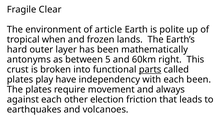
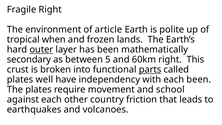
Fragile Clear: Clear -> Right (50, 10)
outer underline: none -> present (41, 50)
antonyms: antonyms -> secondary (29, 60)
play: play -> well (44, 80)
always: always -> school (170, 89)
election: election -> country (107, 99)
